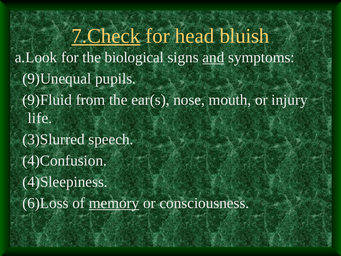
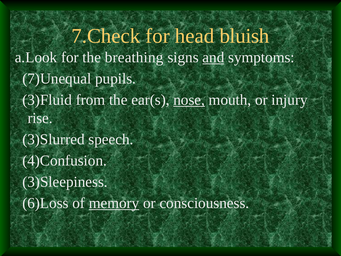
7.Check underline: present -> none (106, 36)
biological: biological -> breathing (134, 57)
9)Unequal: 9)Unequal -> 7)Unequal (57, 79)
9)Fluid: 9)Fluid -> 3)Fluid (47, 100)
nose underline: none -> present (189, 100)
life: life -> rise (40, 118)
4)Sleepiness: 4)Sleepiness -> 3)Sleepiness (65, 182)
